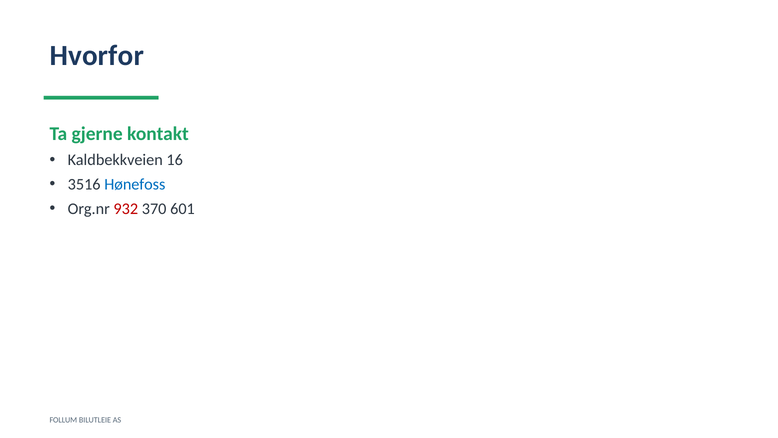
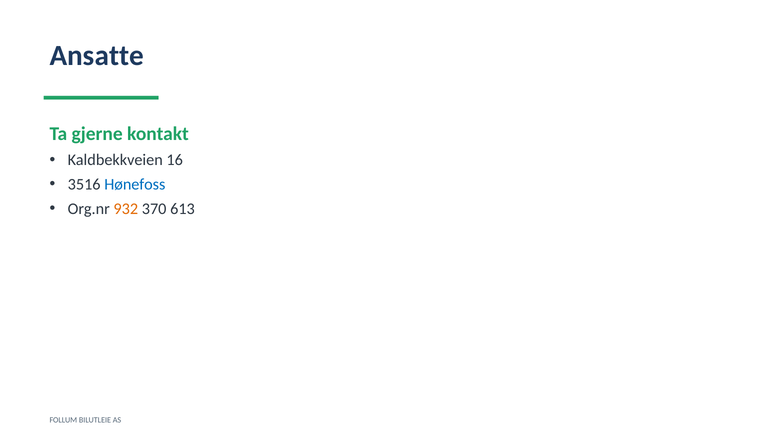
Hvorfor: Hvorfor -> Ansatte (97, 56)
932 colour: red -> orange (126, 209)
601: 601 -> 613 (182, 209)
